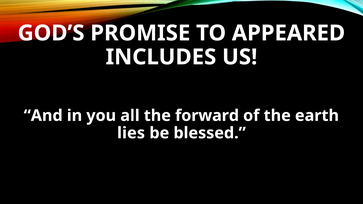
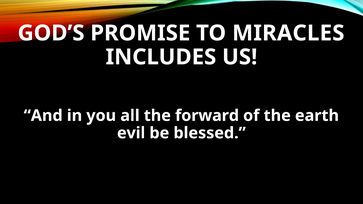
APPEARED: APPEARED -> MIRACLES (288, 33)
lies: lies -> evil (131, 133)
